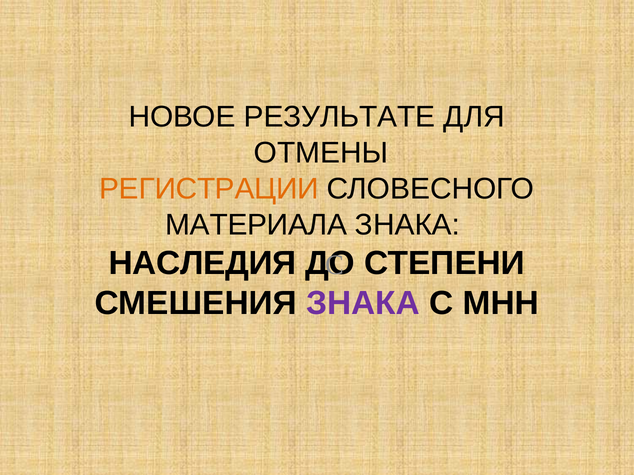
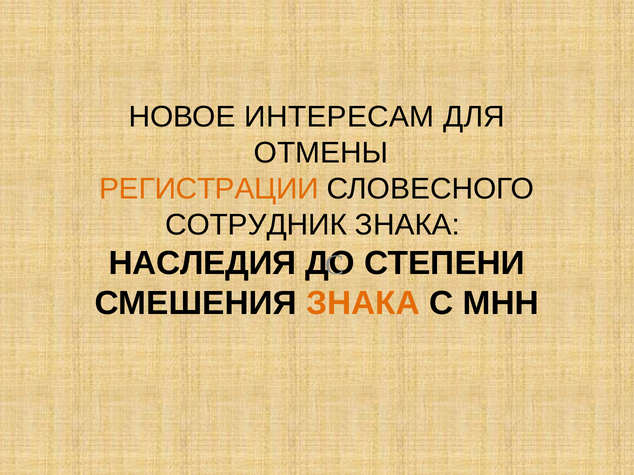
РЕЗУЛЬТАТЕ: РЕЗУЛЬТАТЕ -> ИНТЕРЕСАМ (339, 117)
МАТЕРИАЛА: МАТЕРИАЛА -> СОТРУДНИК (256, 225)
ЗНАКА colour: purple -> orange (363, 303)
